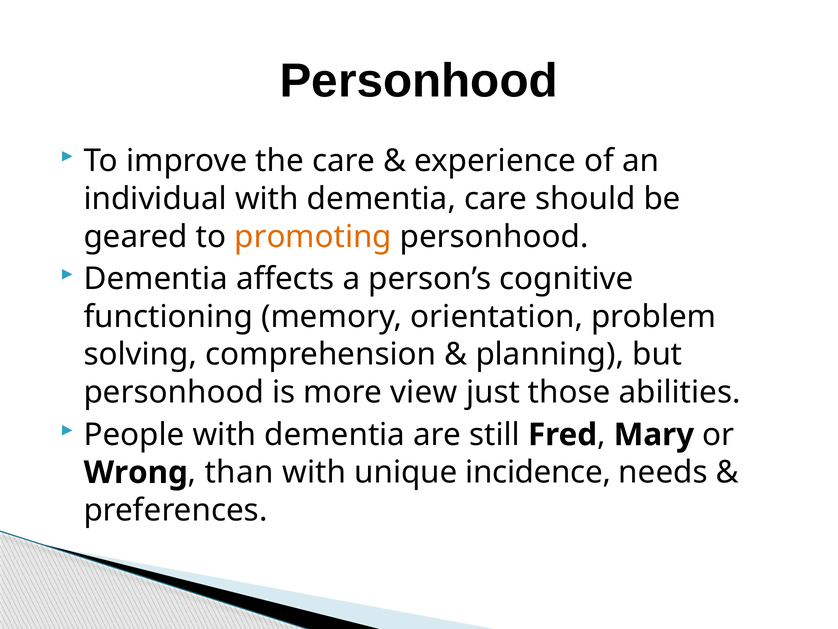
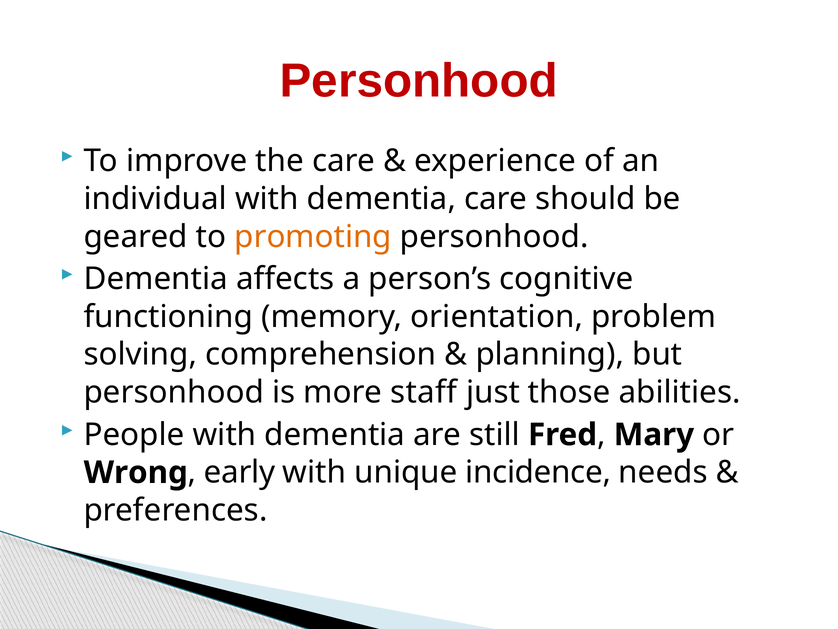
Personhood colour: black -> red (419, 81)
view: view -> staff (424, 392)
than: than -> early (239, 472)
